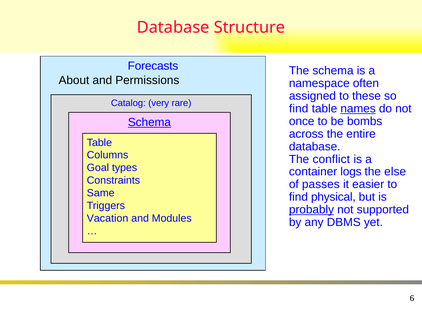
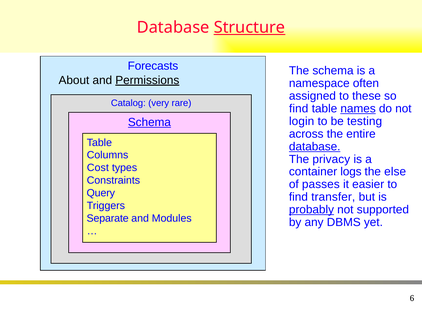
Structure underline: none -> present (249, 28)
Permissions underline: none -> present (147, 80)
once: once -> login (302, 121)
bombs: bombs -> testing (365, 121)
database underline: none -> present (315, 147)
conflict: conflict -> privacy (331, 159)
Goal: Goal -> Cost (98, 168)
Same: Same -> Query (101, 193)
physical: physical -> transfer (333, 197)
Vacation: Vacation -> Separate (108, 219)
